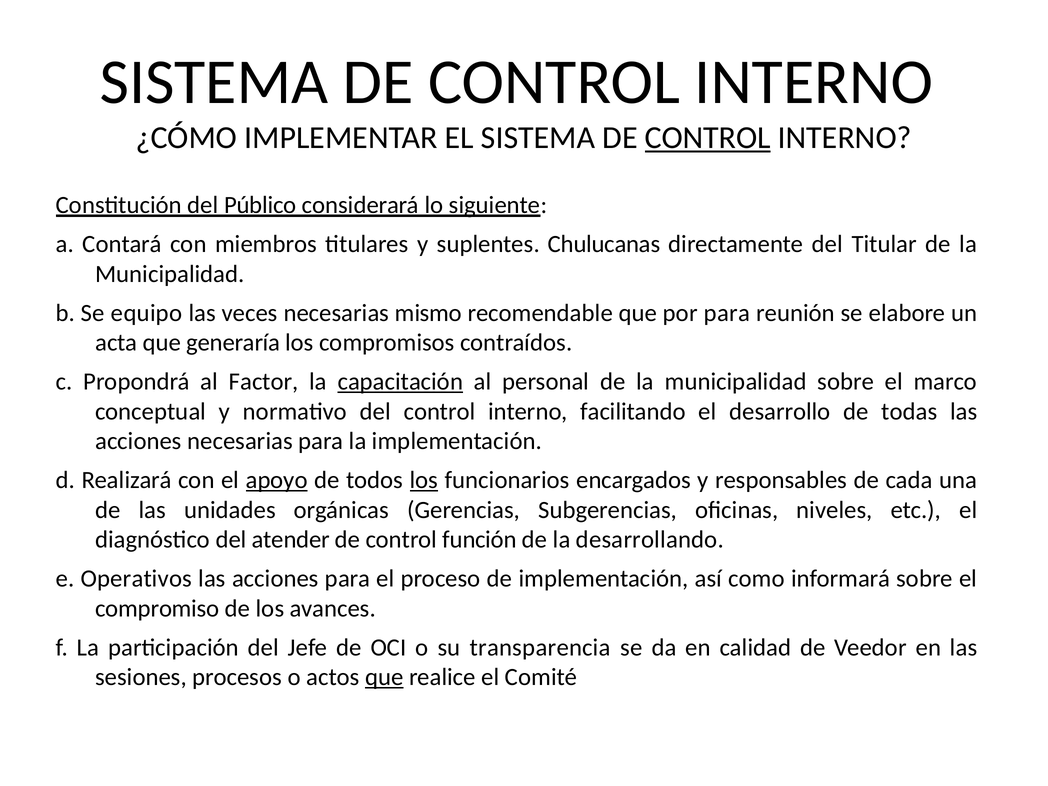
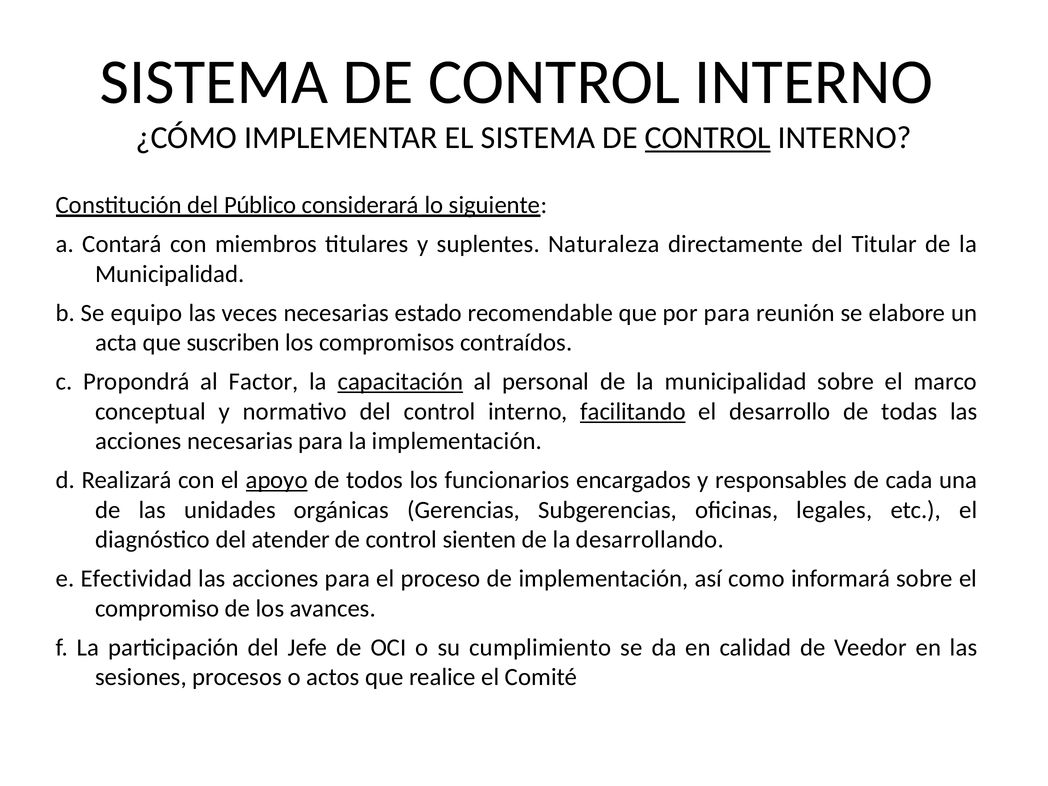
Chulucanas: Chulucanas -> Naturaleza (604, 244)
mismo: mismo -> estado (429, 313)
generaría: generaría -> suscriben (233, 343)
facilitando underline: none -> present (633, 411)
los underline: present -> none (424, 480)
niveles: niveles -> legales (834, 510)
función: función -> sienten (480, 540)
Operativos: Operativos -> Efectividad (136, 579)
transparencia: transparencia -> cumplimiento (540, 647)
que underline: present -> none (384, 677)
